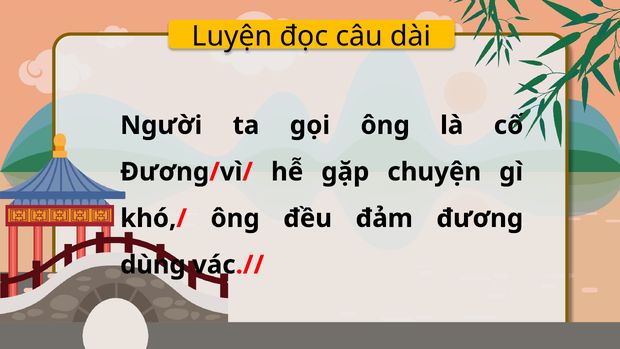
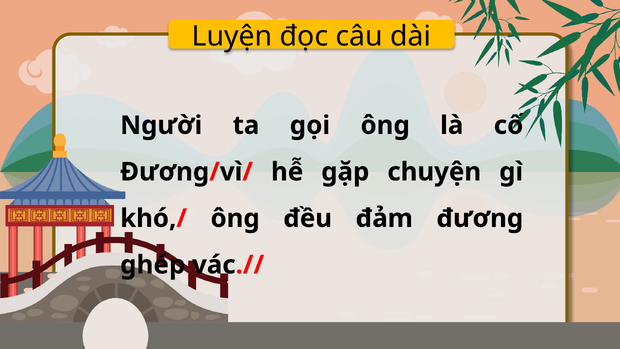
dùng: dùng -> ghép (153, 265)
